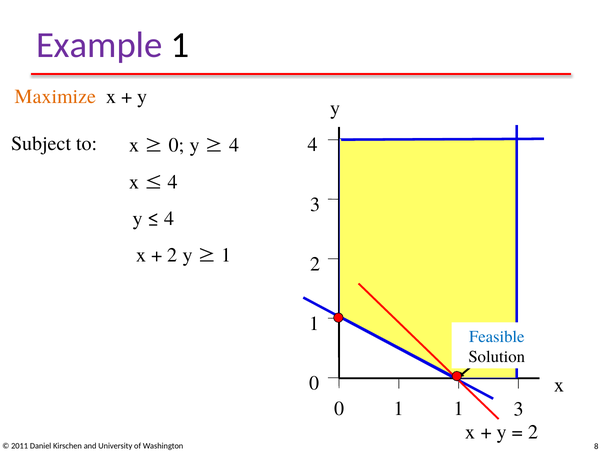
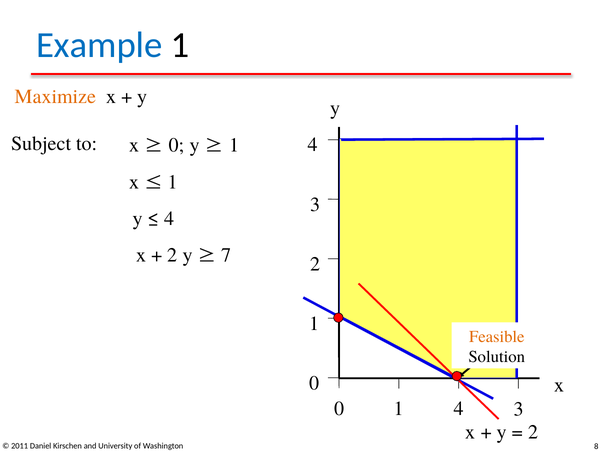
Example colour: purple -> blue (99, 45)
4: 4 -> 1 (234, 145)
4: 4 -> 1 (173, 182)
1: 1 -> 7 (226, 256)
Feasible colour: blue -> orange (497, 337)
1 1: 1 -> 4 (459, 409)
